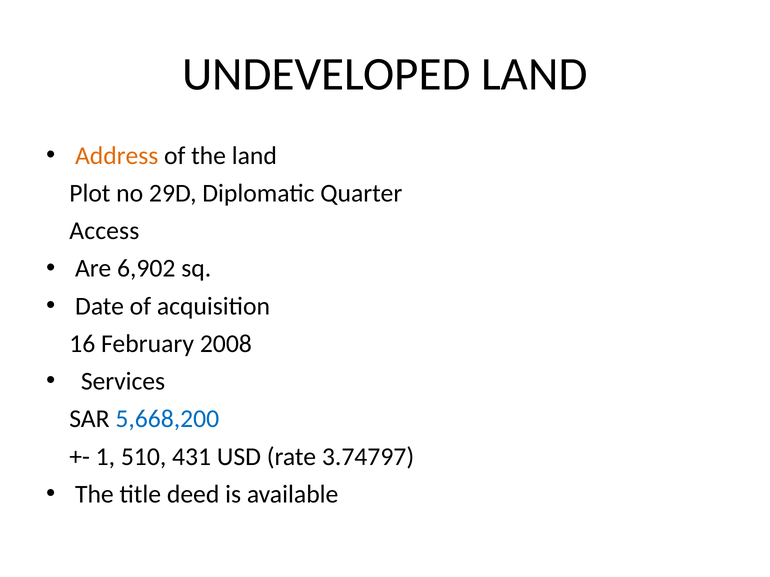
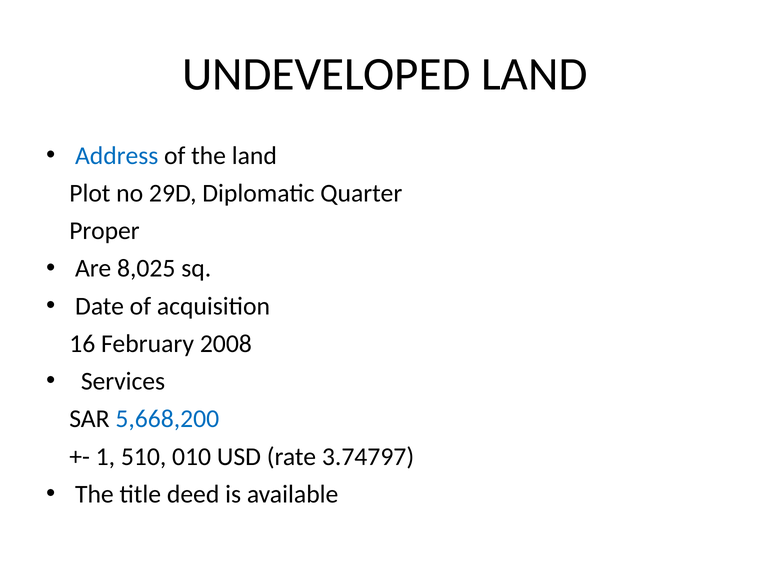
Address colour: orange -> blue (117, 156)
Access: Access -> Proper (104, 231)
6,902: 6,902 -> 8,025 (146, 269)
431: 431 -> 010 (192, 457)
